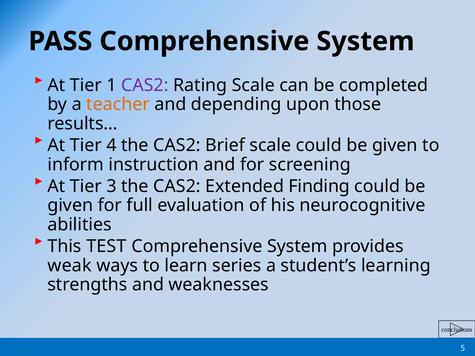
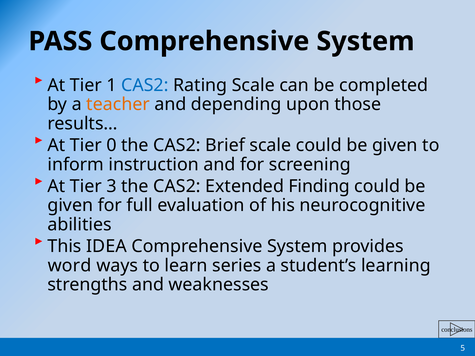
CAS2 colour: purple -> blue (145, 85)
4: 4 -> 0 (111, 145)
TEST: TEST -> IDEA (106, 246)
weak: weak -> word (70, 266)
